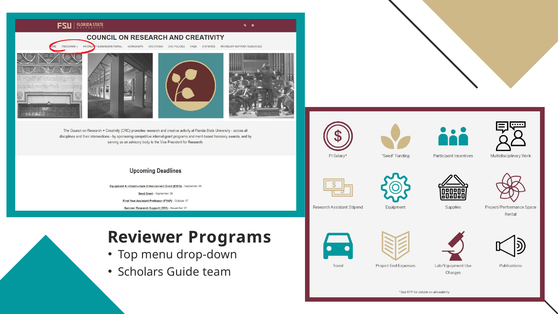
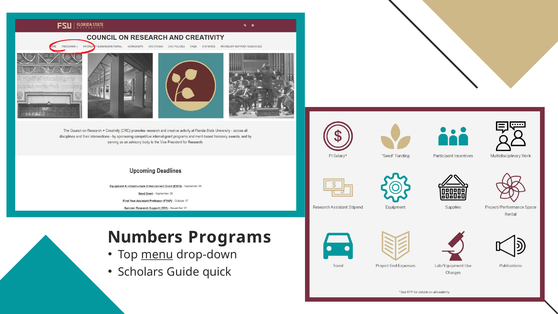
Reviewer: Reviewer -> Numbers (145, 237)
menu underline: none -> present (157, 254)
team: team -> quick (217, 272)
